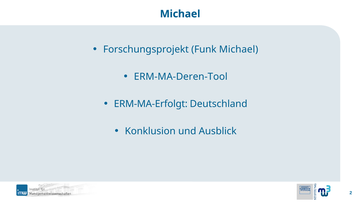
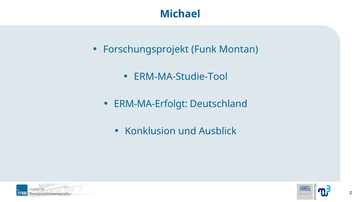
Funk Michael: Michael -> Montan (239, 50)
ERM-MA-Deren-Tool: ERM-MA-Deren-Tool -> ERM-MA-Studie-Tool (181, 77)
